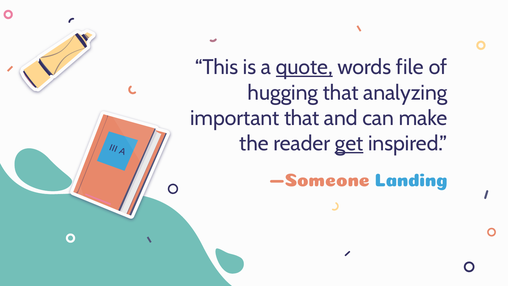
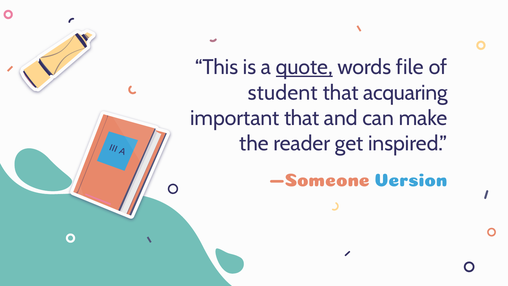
hugging: hugging -> student (283, 93)
analyzing: analyzing -> acquaring (405, 93)
get underline: present -> none (349, 143)
Landing: Landing -> Version (411, 180)
